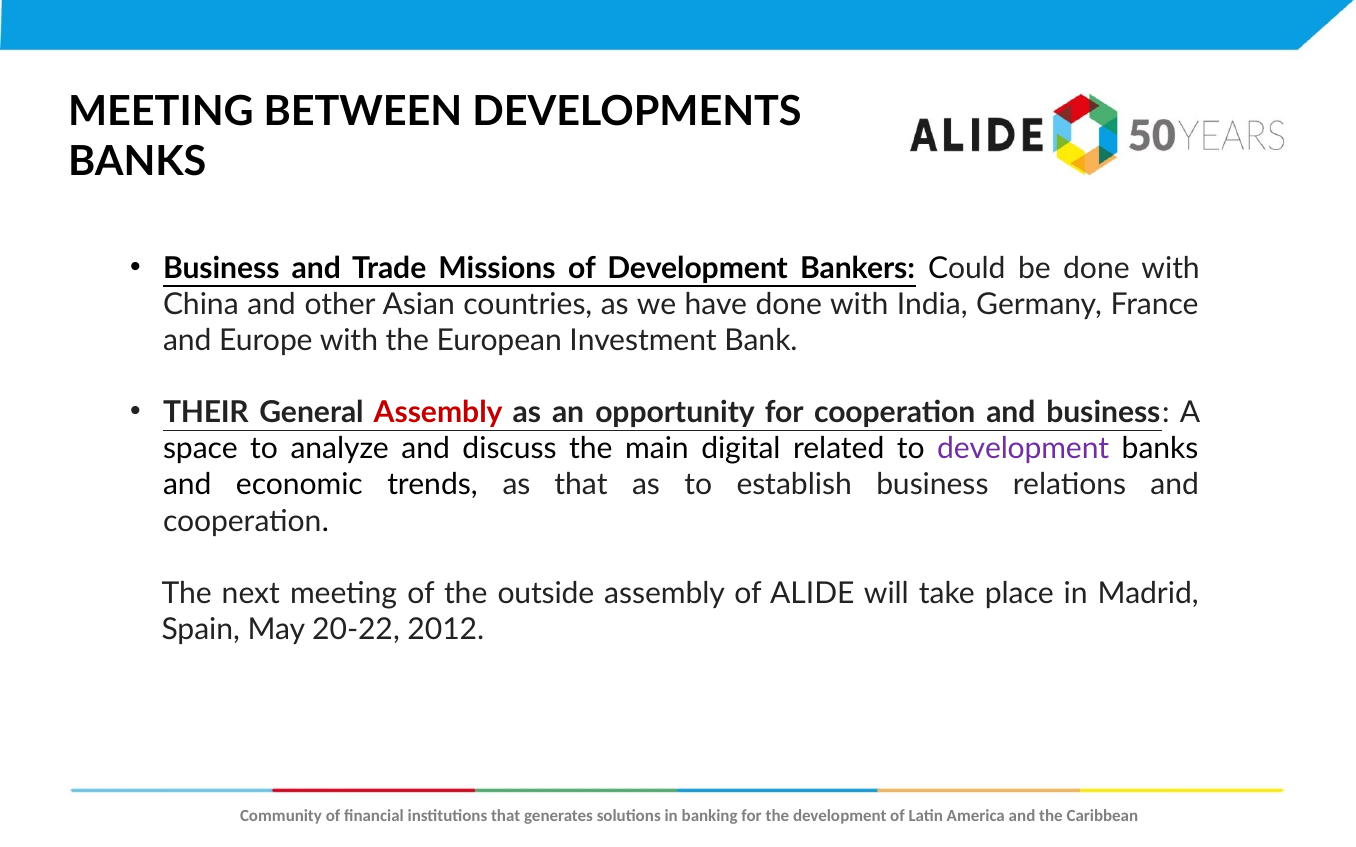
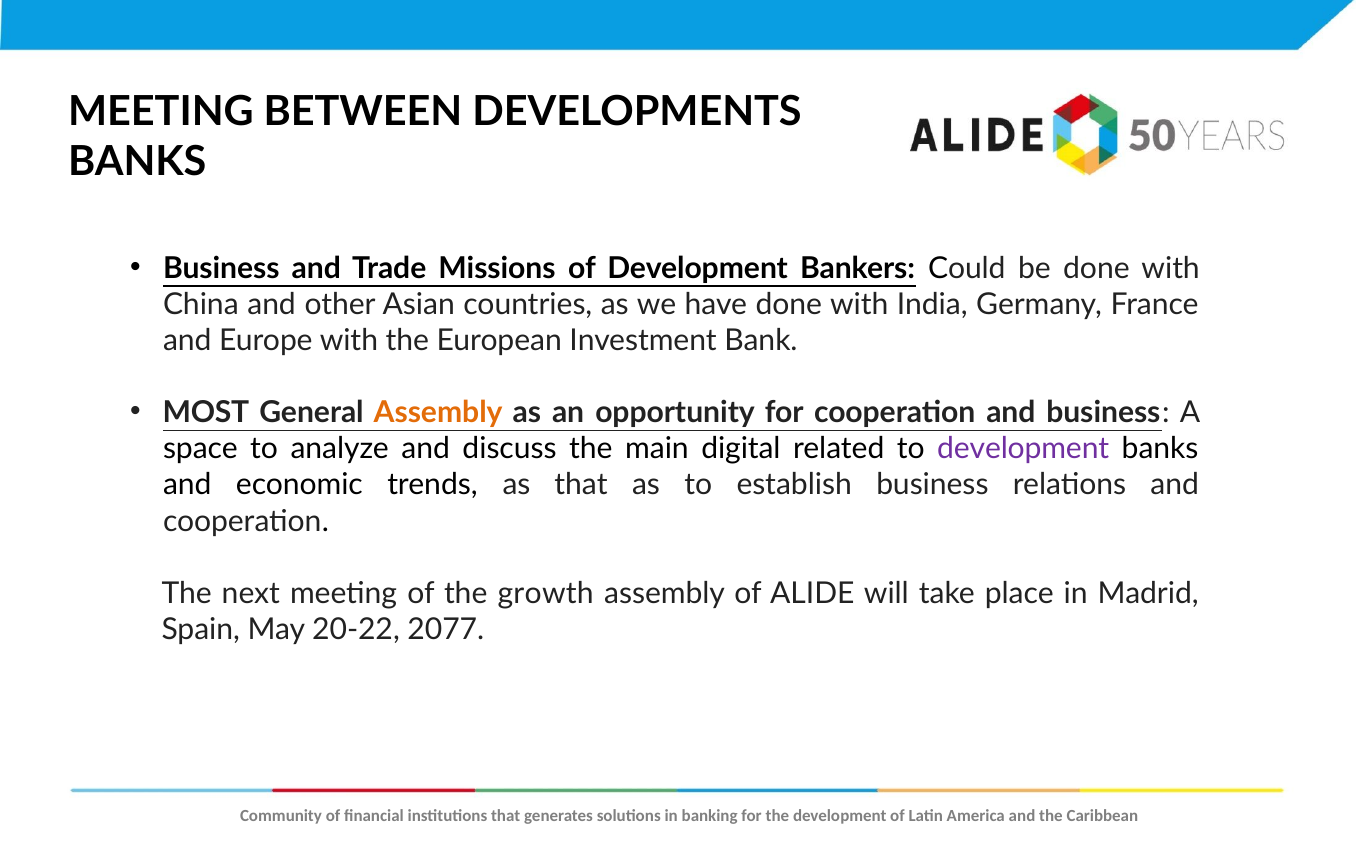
THEIR: THEIR -> MOST (206, 413)
Assembly colour: red -> orange (438, 413)
outside: outside -> growth (546, 594)
2012: 2012 -> 2077 (446, 630)
